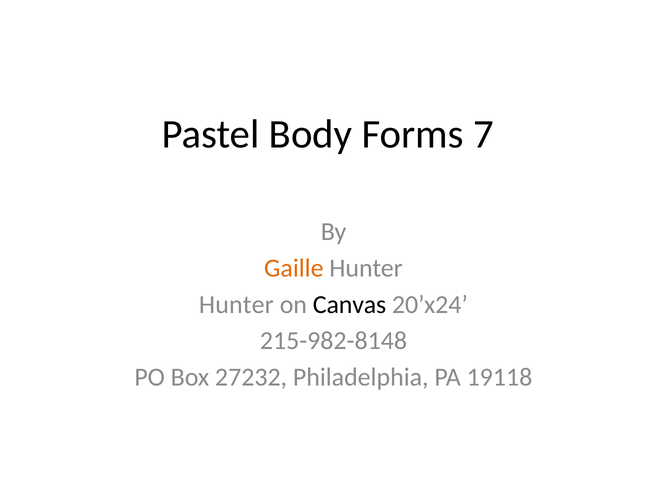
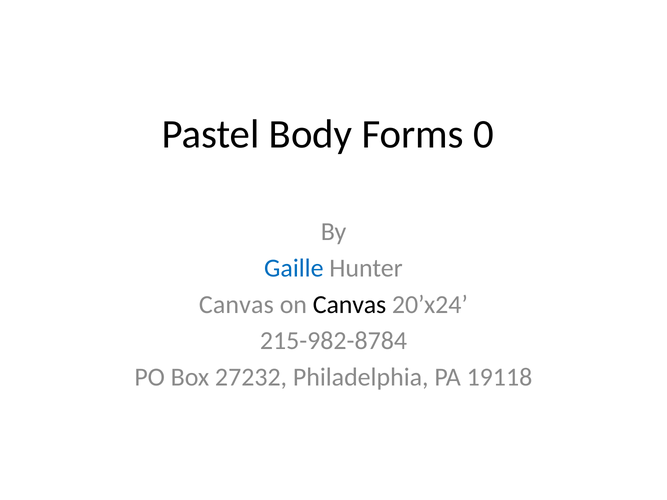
7: 7 -> 0 (483, 134)
Gaille colour: orange -> blue (294, 268)
Hunter: Hunter -> Canvas (236, 305)
215-982-8148: 215-982-8148 -> 215-982-8784 (333, 341)
